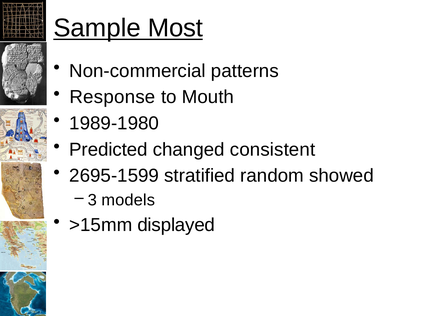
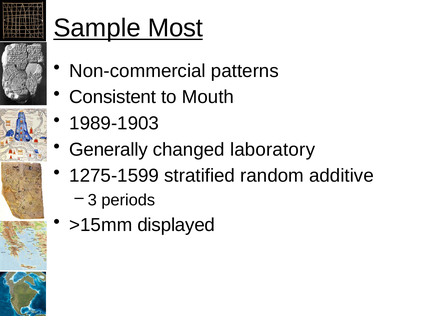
Response: Response -> Consistent (113, 97)
1989-1980: 1989-1980 -> 1989-1903 (114, 123)
Predicted: Predicted -> Generally (108, 150)
consistent: consistent -> laboratory (273, 150)
2695-1599: 2695-1599 -> 1275-1599 (114, 176)
showed: showed -> additive (341, 176)
models: models -> periods (128, 200)
